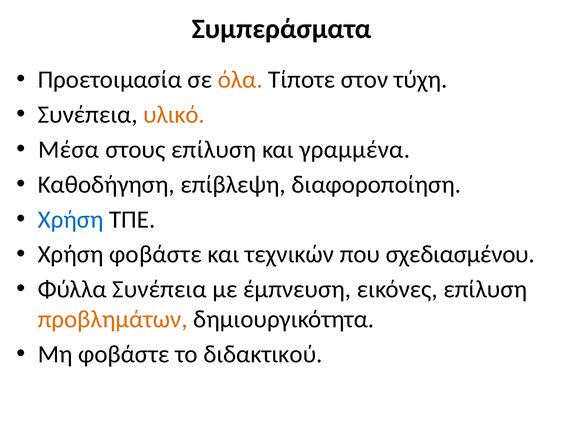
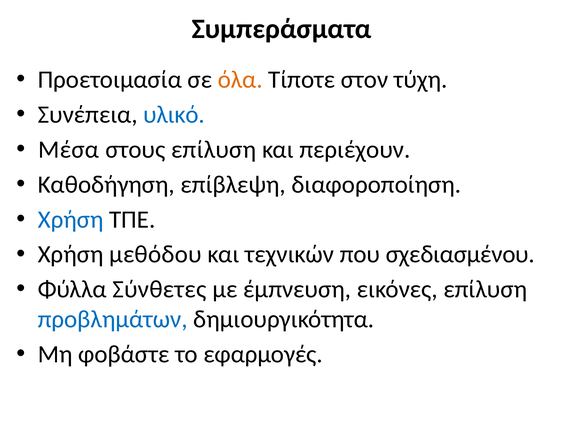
υλικό colour: orange -> blue (174, 115)
γραμμένα: γραμμένα -> περιέχουν (355, 150)
Χρήση φοβάστε: φοβάστε -> μεθόδου (155, 255)
Φύλλα Συνέπεια: Συνέπεια -> Σύνθετες (159, 290)
προβλημάτων colour: orange -> blue (113, 320)
διδακτικού: διδακτικού -> εφαρμογές (263, 355)
